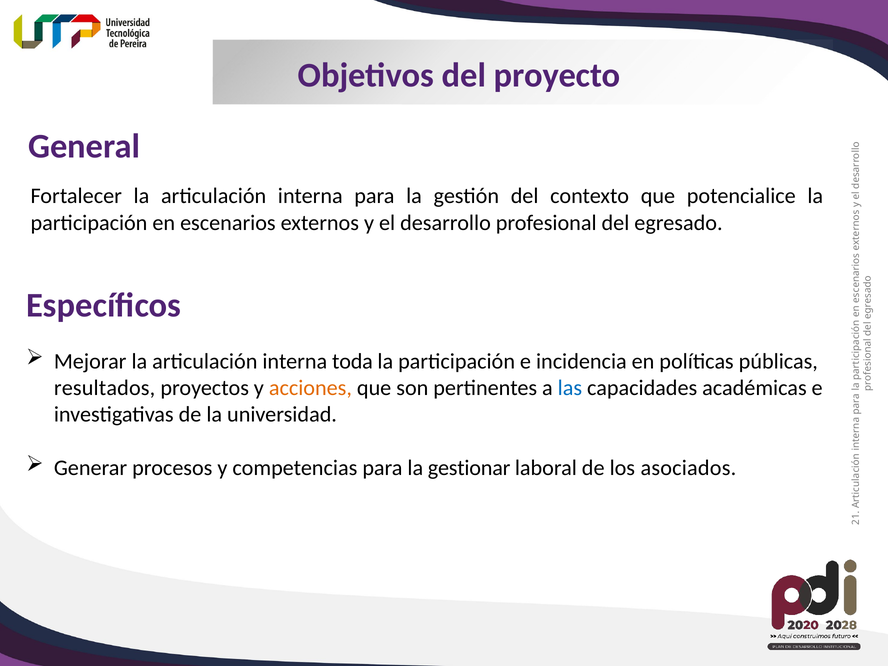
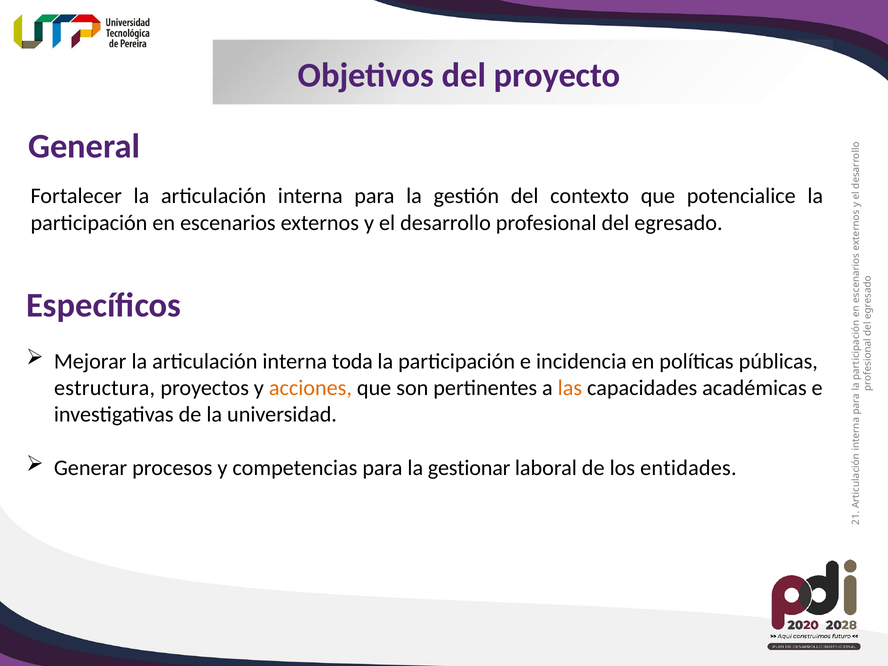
resultados: resultados -> estructura (105, 388)
las colour: blue -> orange (570, 388)
asociados: asociados -> entidades (688, 468)
